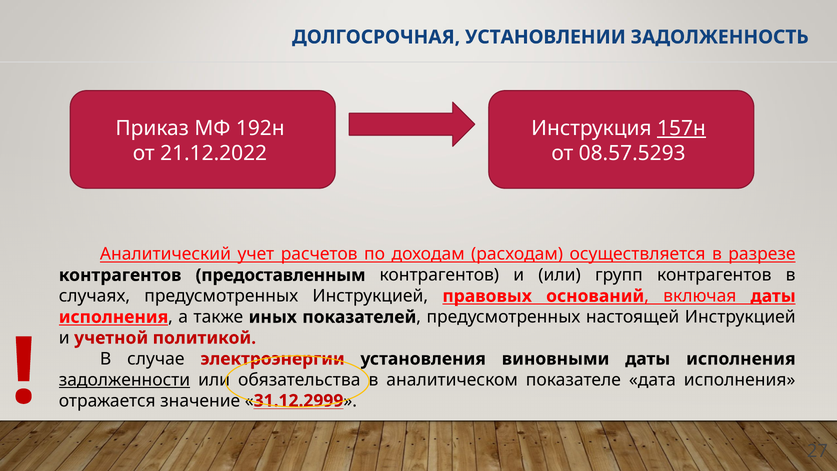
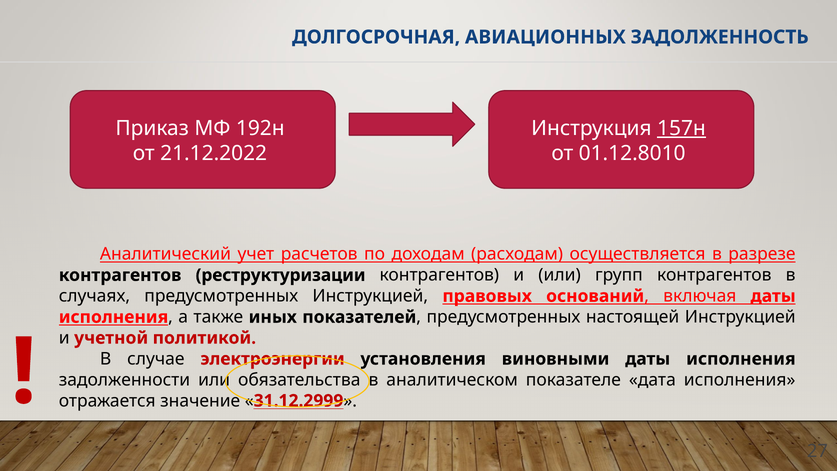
УСТАНОВЛЕНИИ: УСТАНОВЛЕНИИ -> АВИАЦИОННЫХ (545, 37)
08.57.5293: 08.57.5293 -> 01.12.8010 (632, 153)
предоставленным: предоставленным -> реструктуризации (281, 275)
задолженности underline: present -> none (124, 380)
